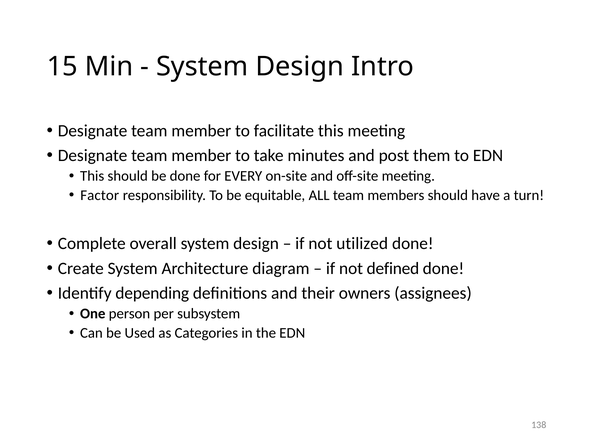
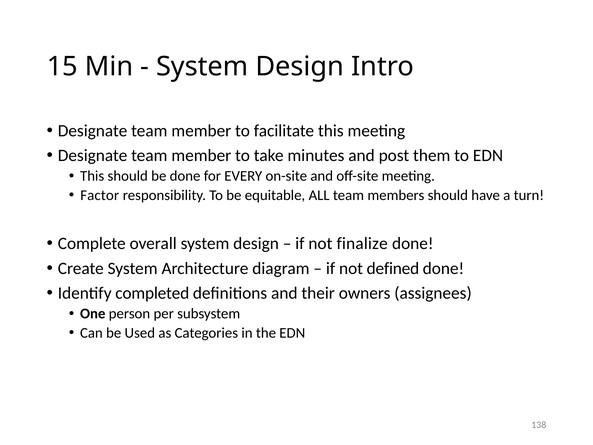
utilized: utilized -> finalize (362, 243)
depending: depending -> completed (152, 293)
